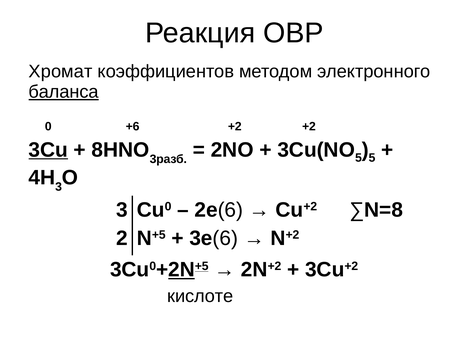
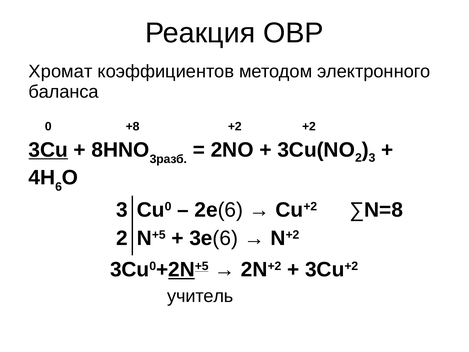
баланса underline: present -> none (64, 92)
+6: +6 -> +8 (133, 126)
5: 5 -> 2 (358, 158)
5: 5 -> 3 (372, 158)
3: 3 -> 6 (59, 187)
кислоте: кислоте -> учитель (200, 296)
